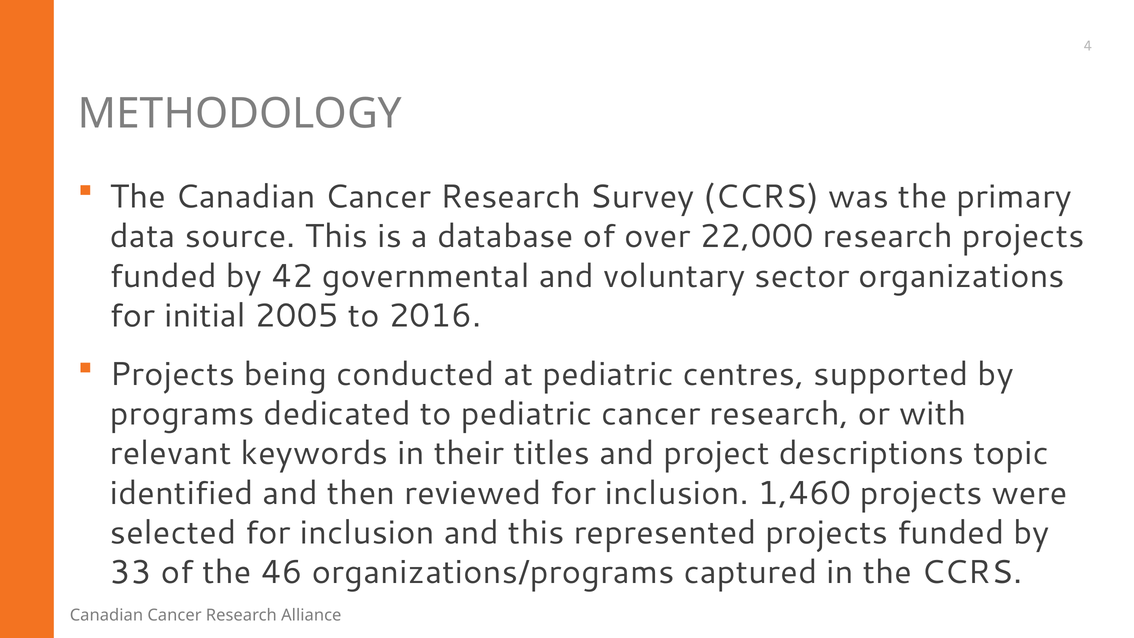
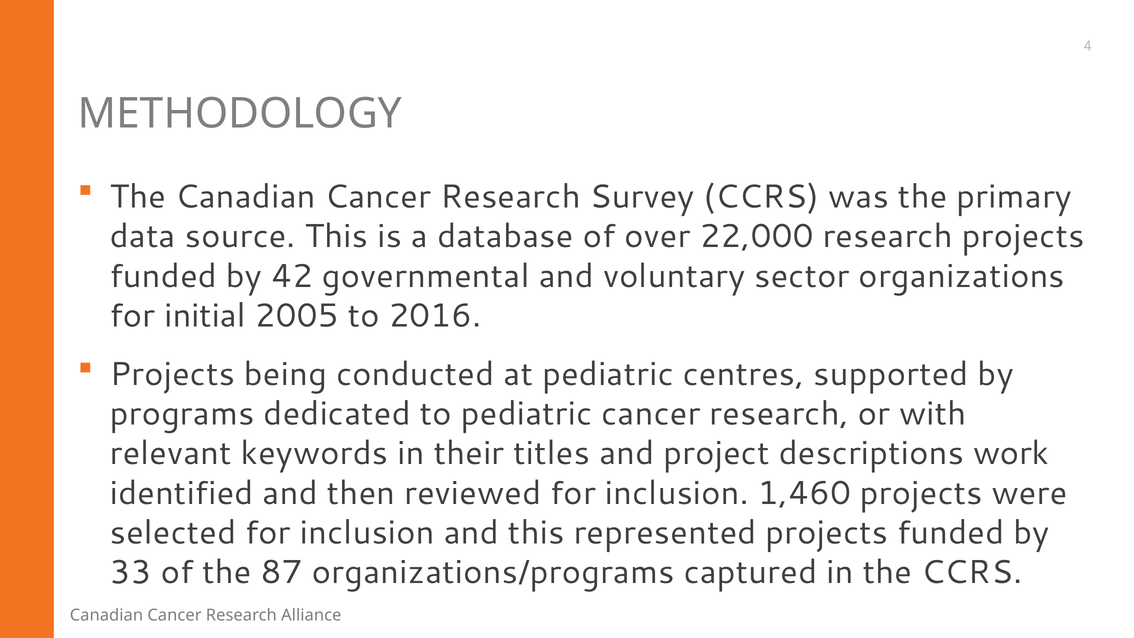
topic: topic -> work (1011, 453)
46: 46 -> 87 (282, 572)
